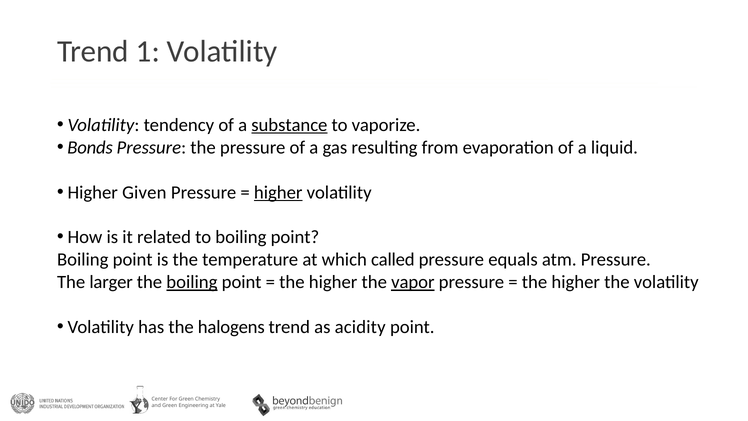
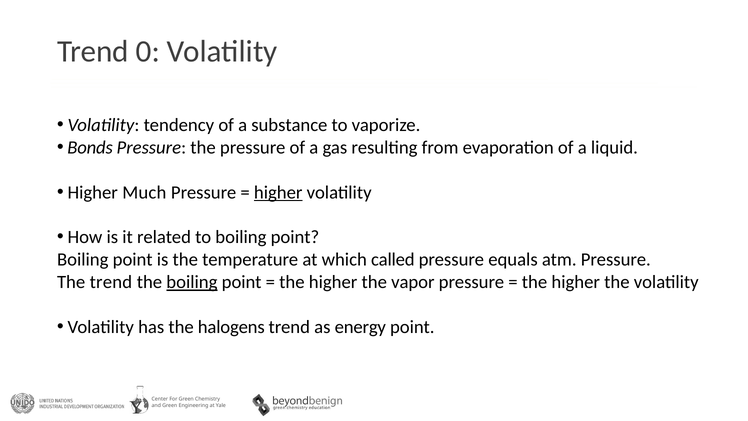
1: 1 -> 0 (148, 51)
substance underline: present -> none (289, 125)
Given: Given -> Much (144, 192)
The larger: larger -> trend (111, 282)
vapor underline: present -> none (413, 282)
acidity: acidity -> energy (360, 327)
